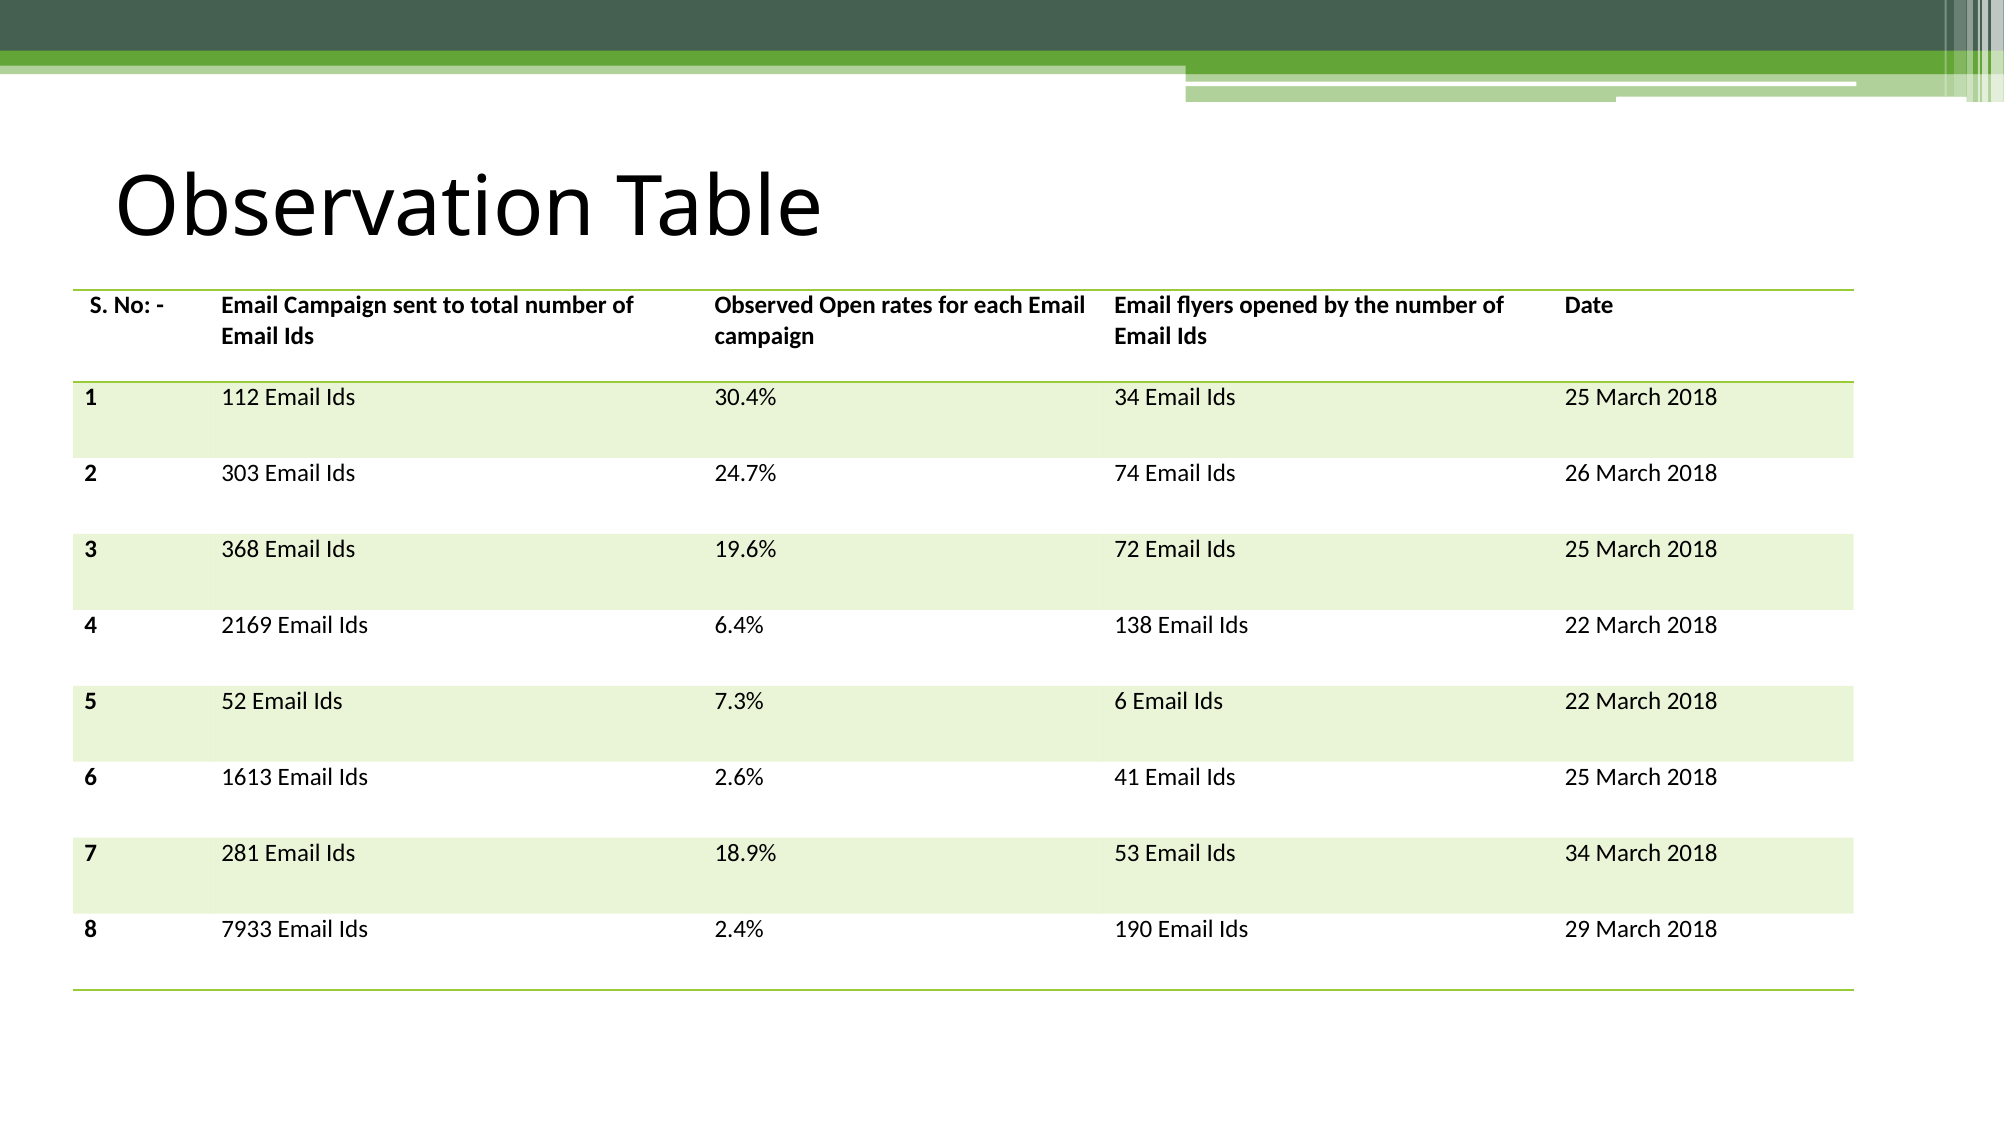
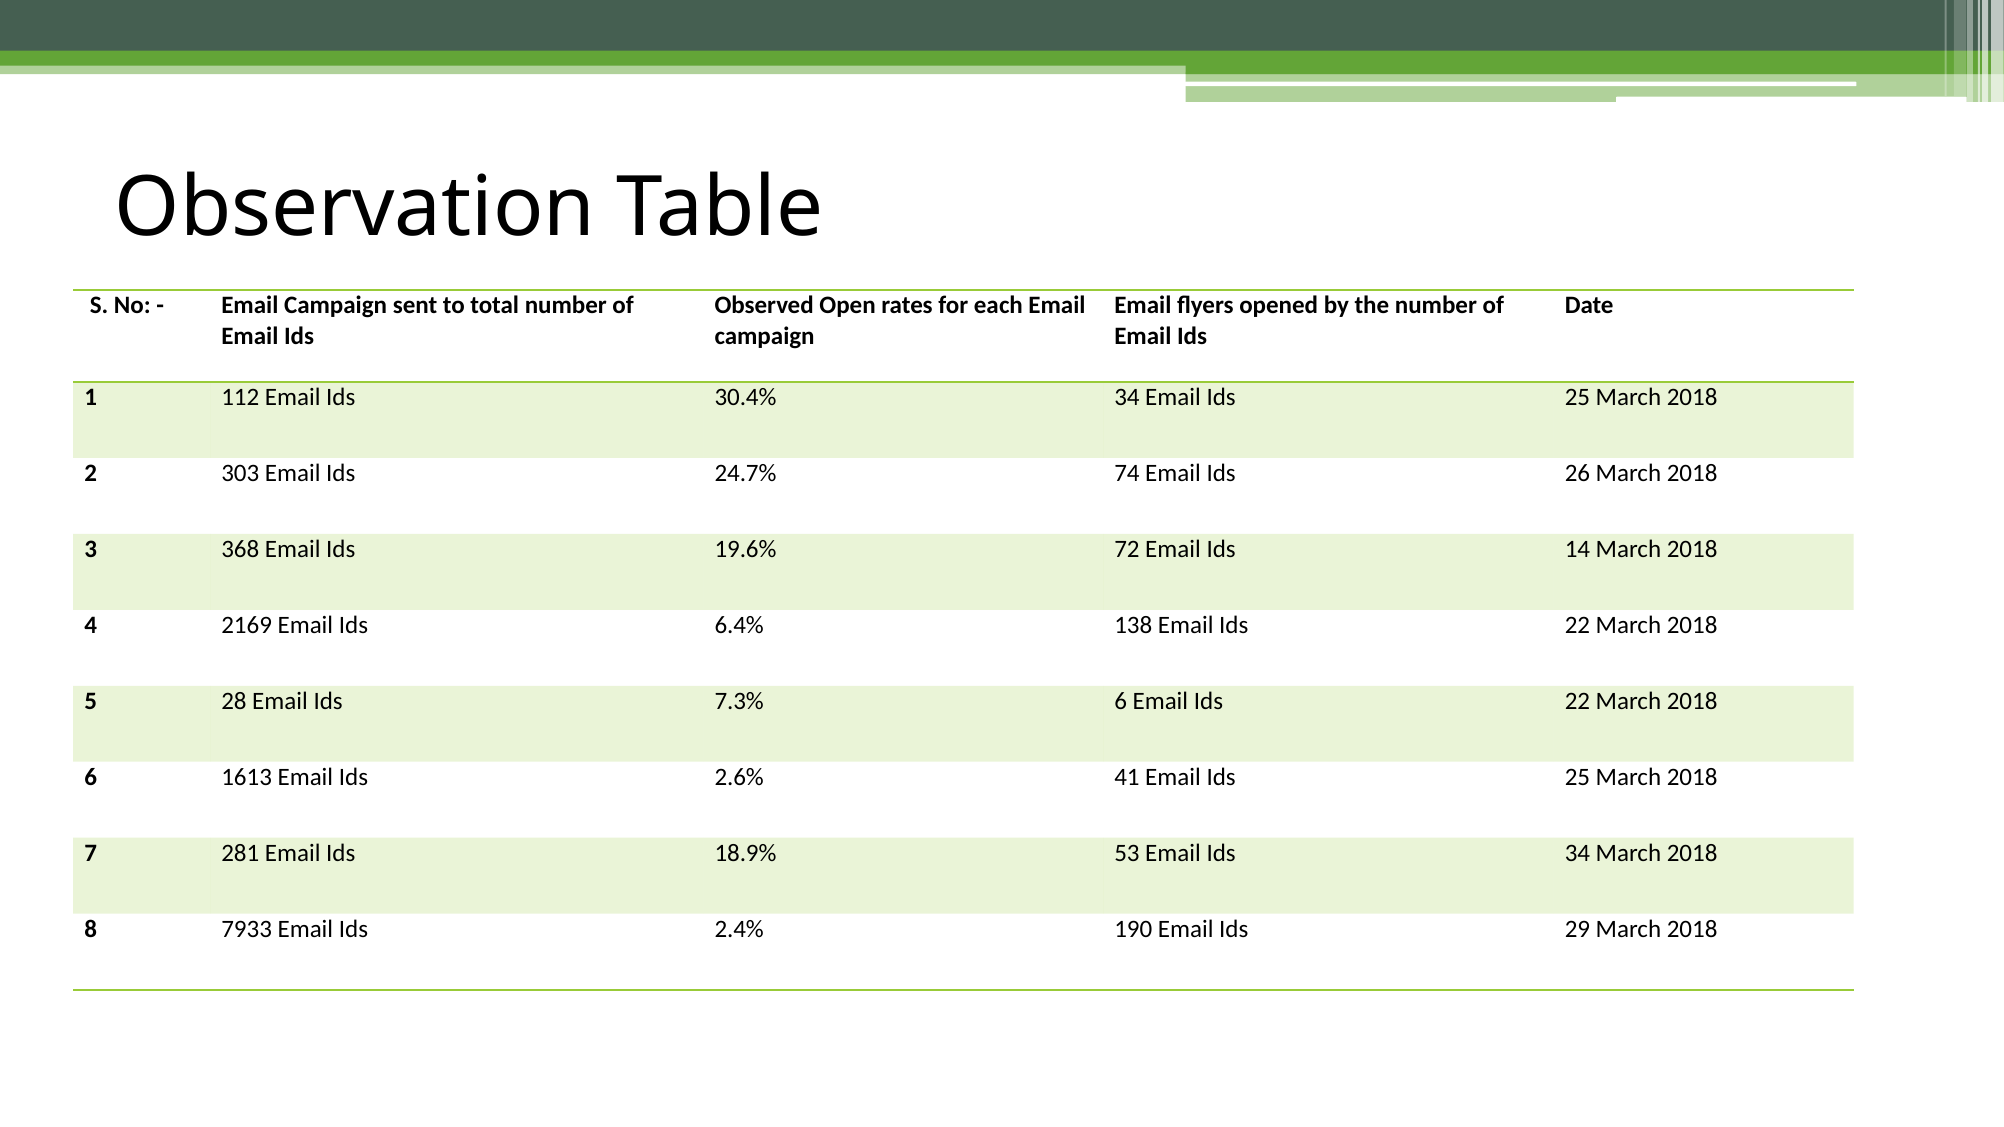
72 Email Ids 25: 25 -> 14 (1578, 550)
52: 52 -> 28 (234, 701)
